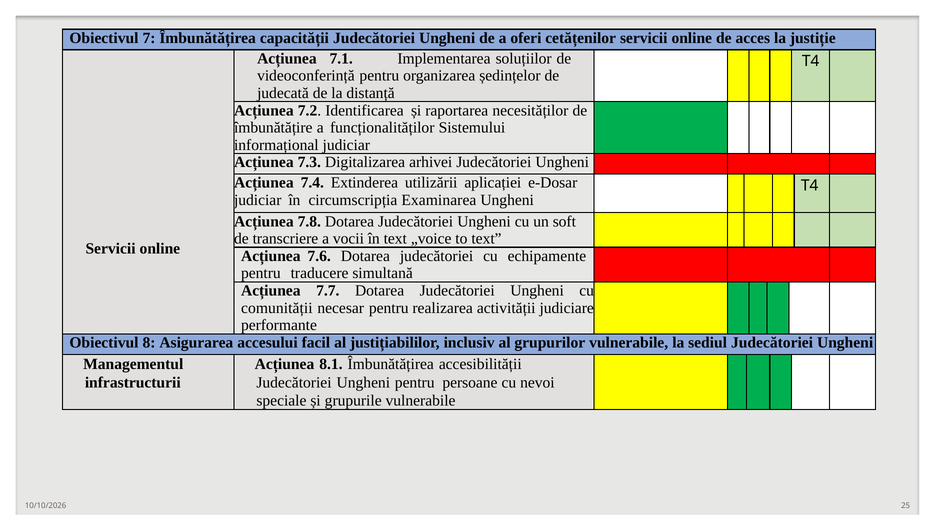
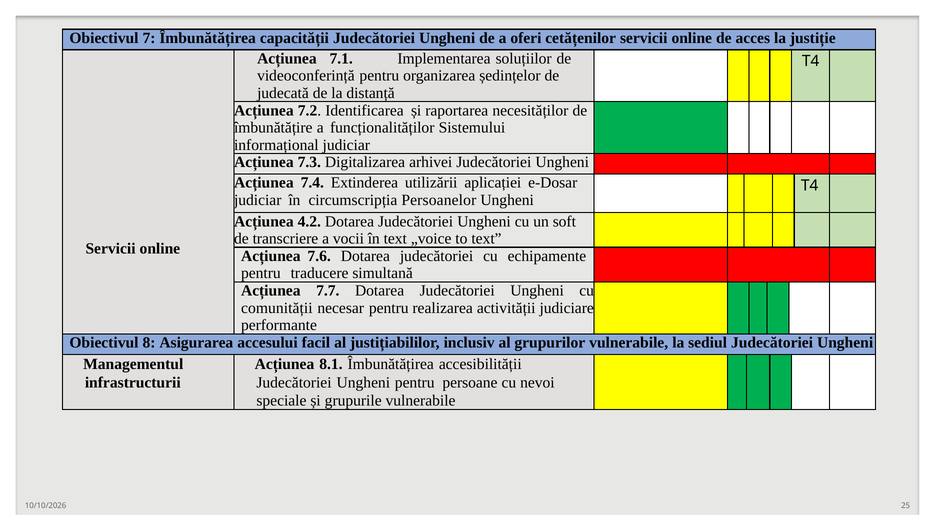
Examinarea: Examinarea -> Persoanelor (439, 200)
7.8: 7.8 -> 4.2 (309, 221)
